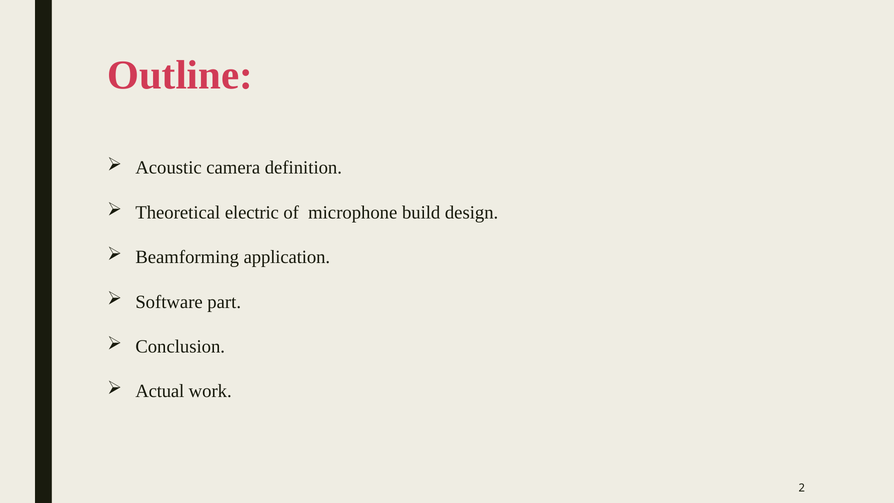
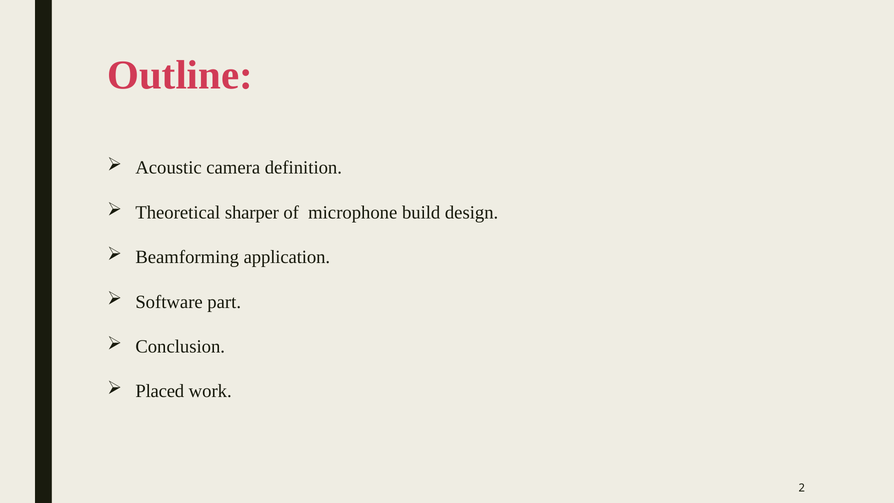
electric: electric -> sharper (252, 212)
Actual: Actual -> Placed (160, 391)
